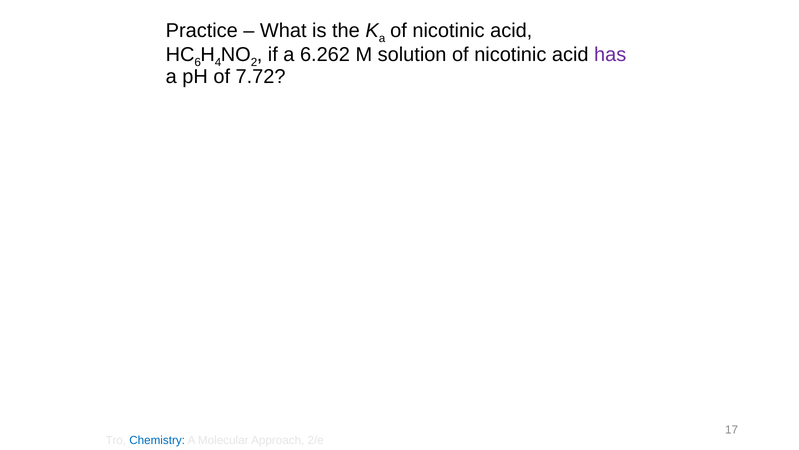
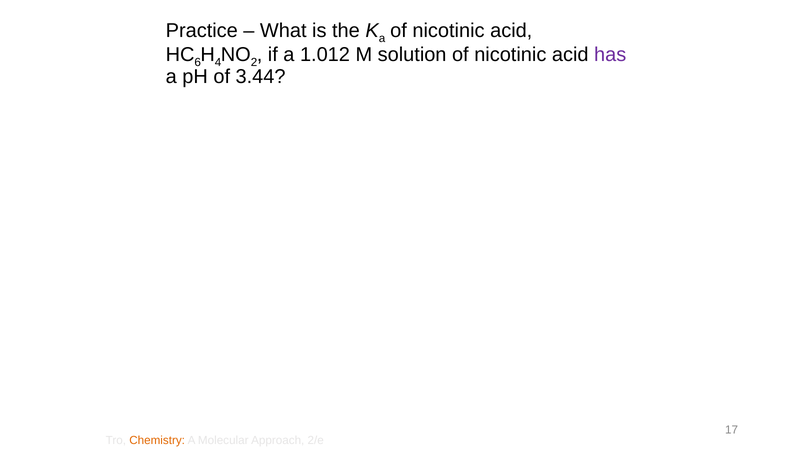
6.262: 6.262 -> 1.012 (325, 55)
7.72: 7.72 -> 3.44 (261, 77)
Chemistry colour: blue -> orange (157, 440)
